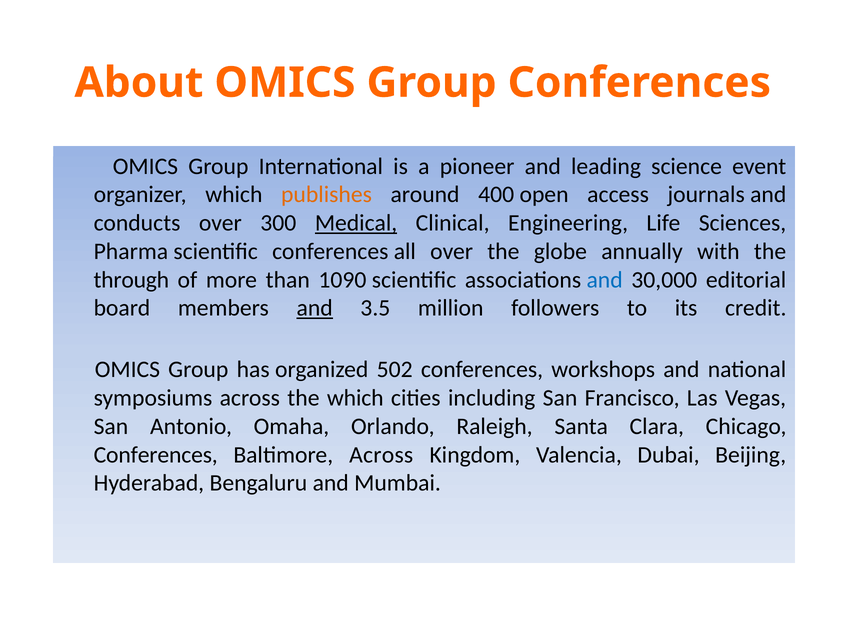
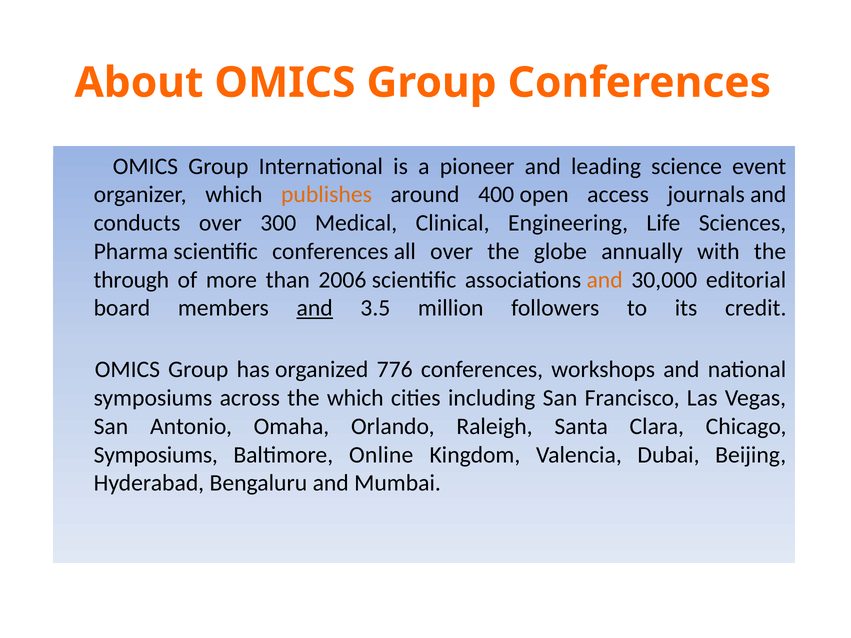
Medical underline: present -> none (356, 223)
1090: 1090 -> 2006 (342, 280)
and colour: blue -> orange (605, 280)
502: 502 -> 776 (395, 370)
Conferences: Conferences -> Symposiums (156, 455)
Baltimore Across: Across -> Online (381, 455)
